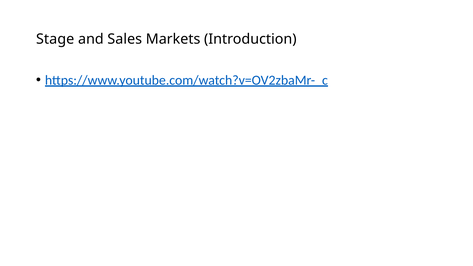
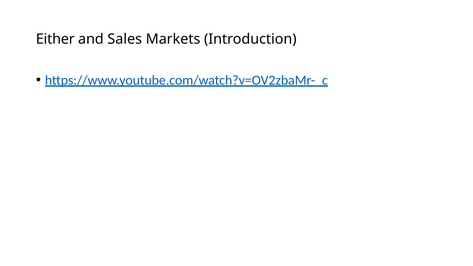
Stage: Stage -> Either (55, 39)
